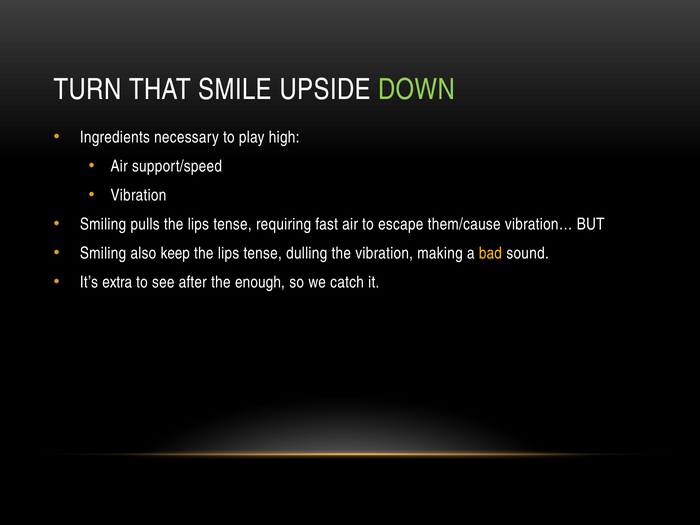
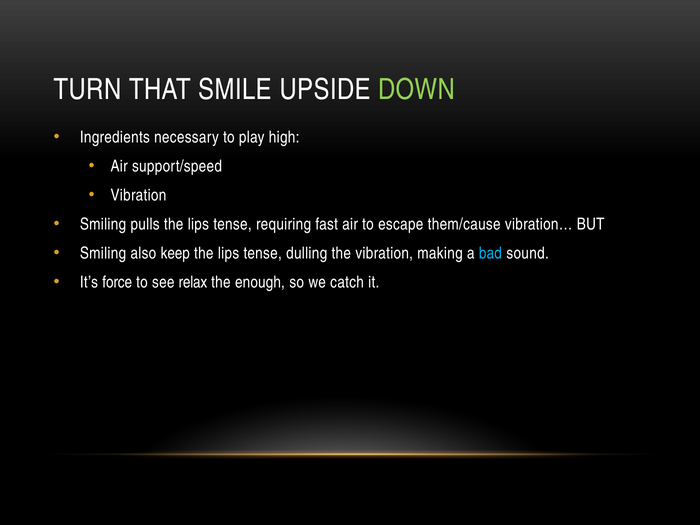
bad colour: yellow -> light blue (490, 253)
extra: extra -> force (117, 282)
after: after -> relax (193, 282)
